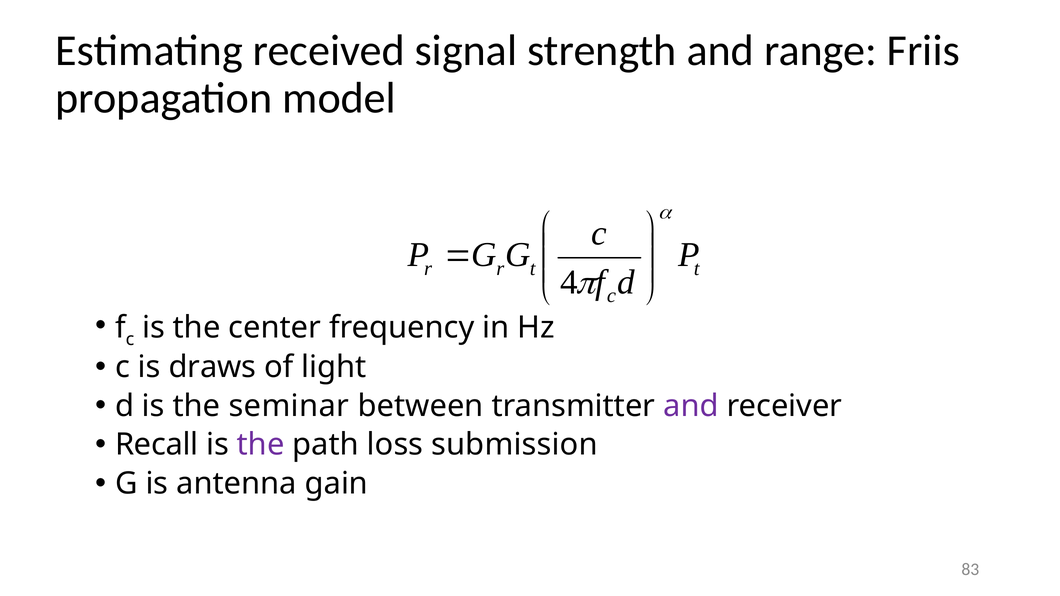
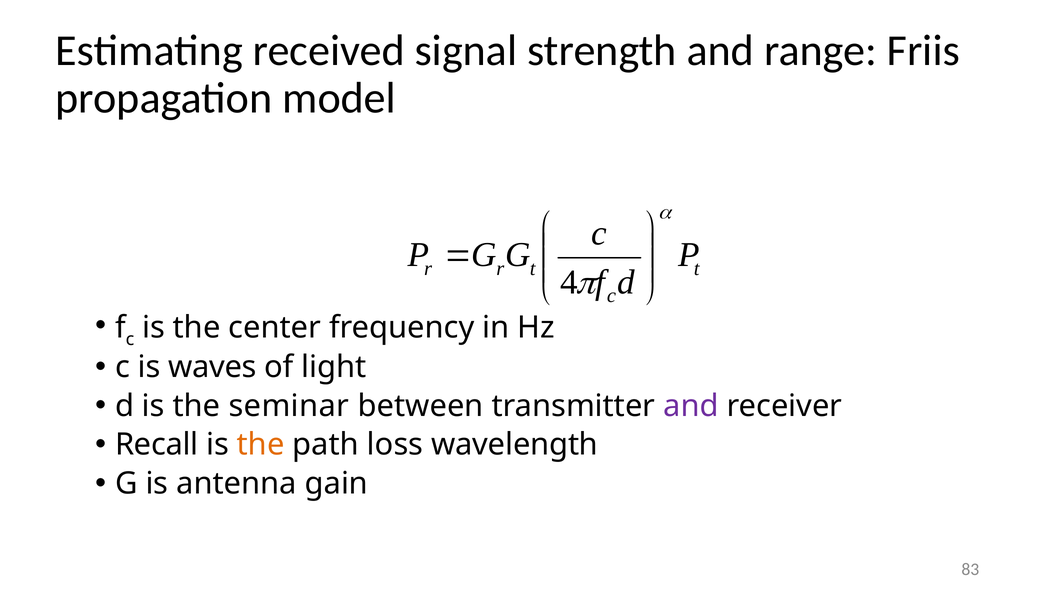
draws: draws -> waves (212, 367)
the colour: purple -> orange (261, 445)
submission: submission -> wavelength (515, 445)
